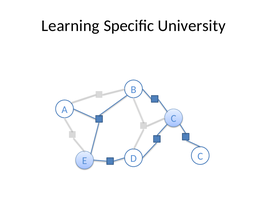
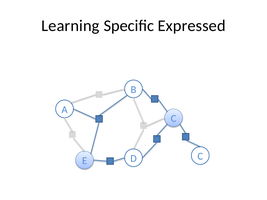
University: University -> Expressed (192, 26)
